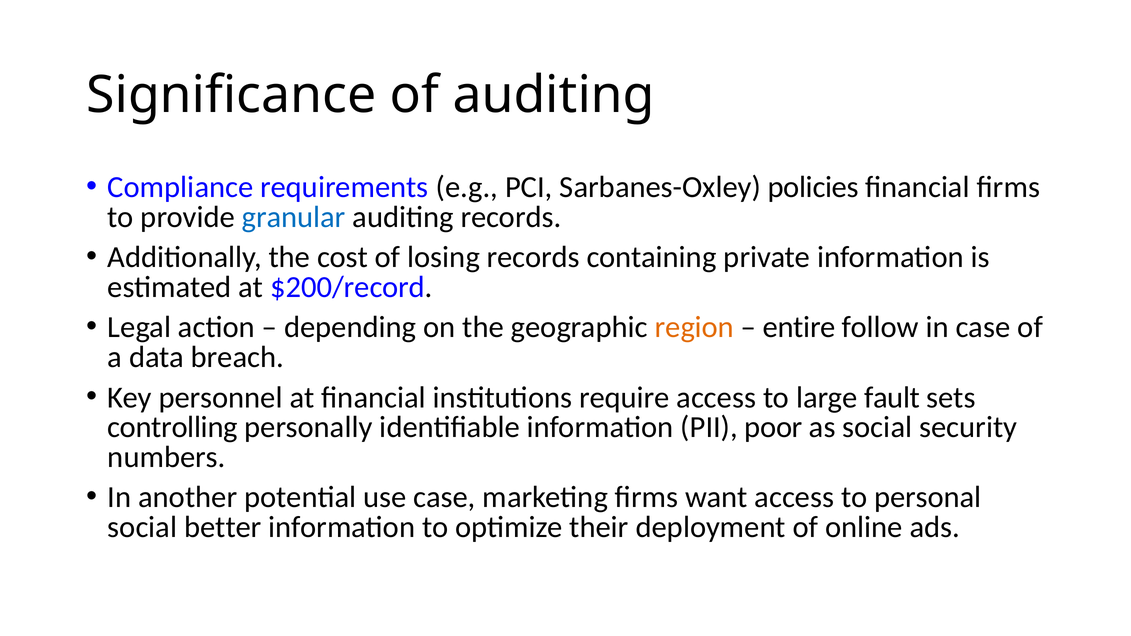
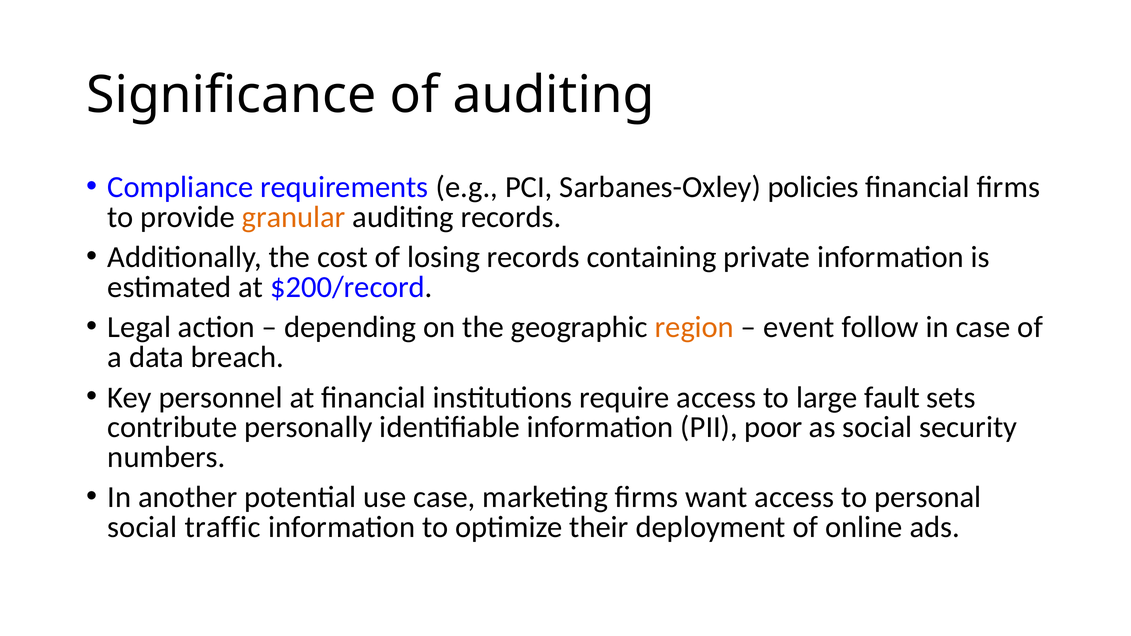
granular colour: blue -> orange (294, 217)
entire: entire -> event (799, 327)
controlling: controlling -> contribute (172, 427)
better: better -> traffic (223, 527)
